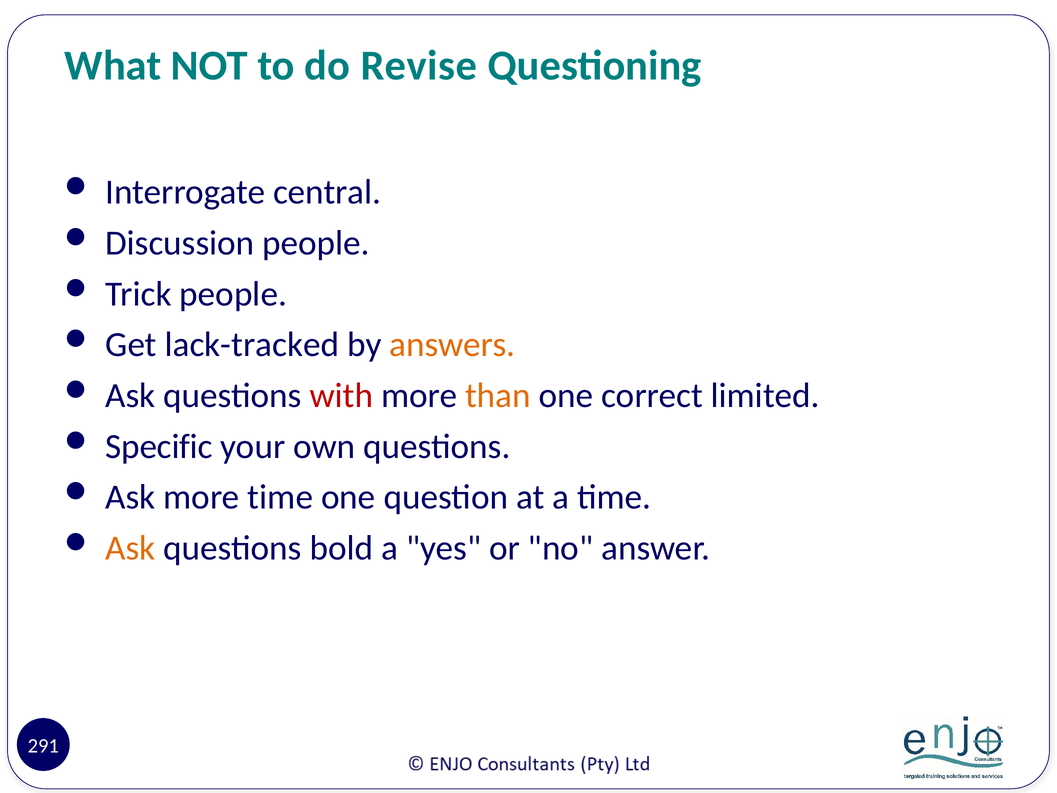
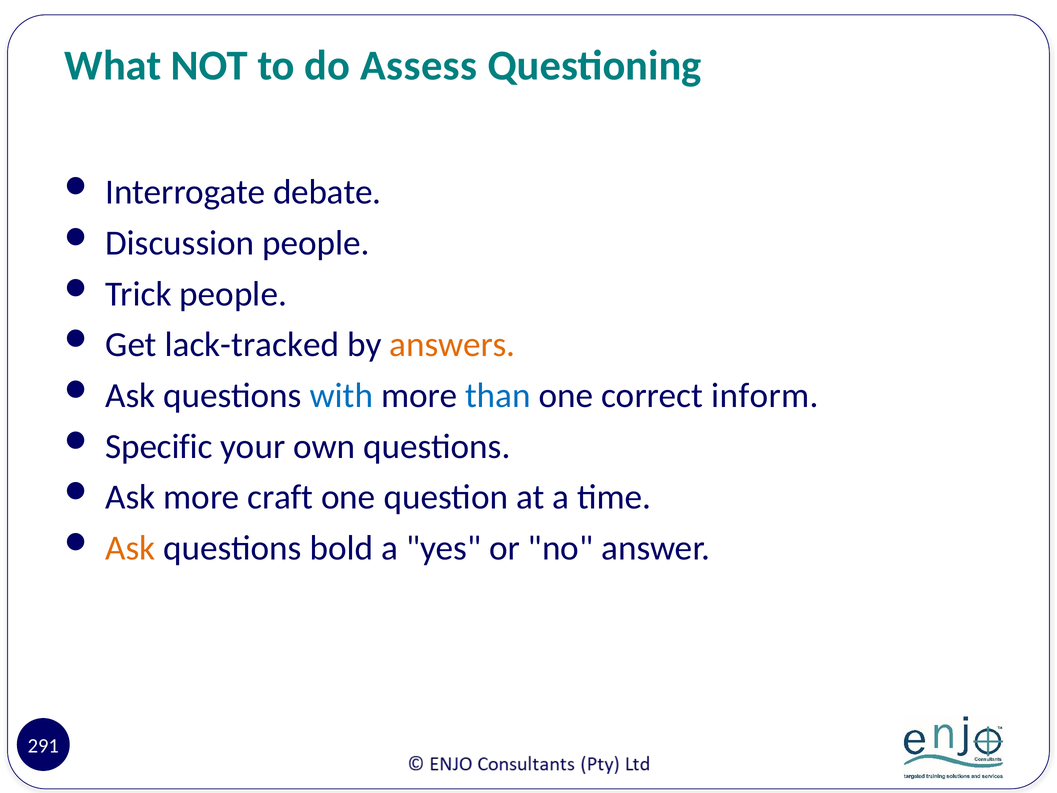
Revise: Revise -> Assess (419, 65)
central: central -> debate (327, 192)
with colour: red -> blue (341, 395)
than colour: orange -> blue (498, 395)
limited: limited -> inform (765, 395)
more time: time -> craft (280, 497)
